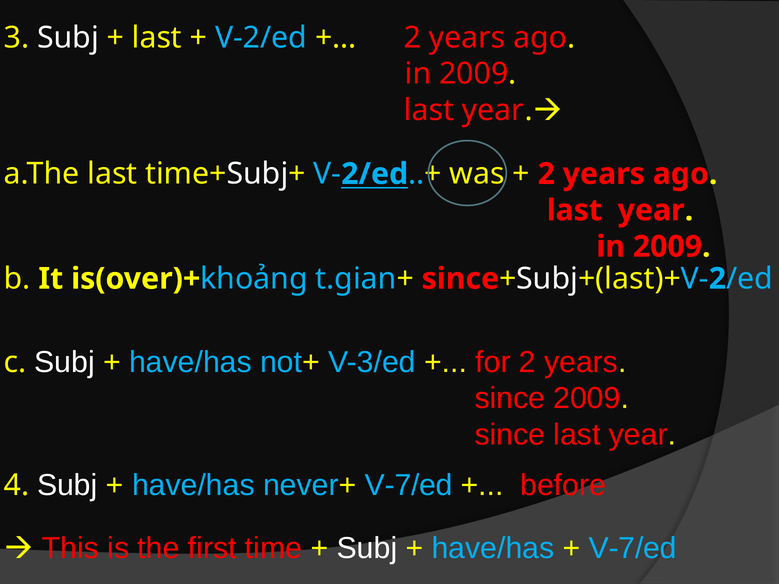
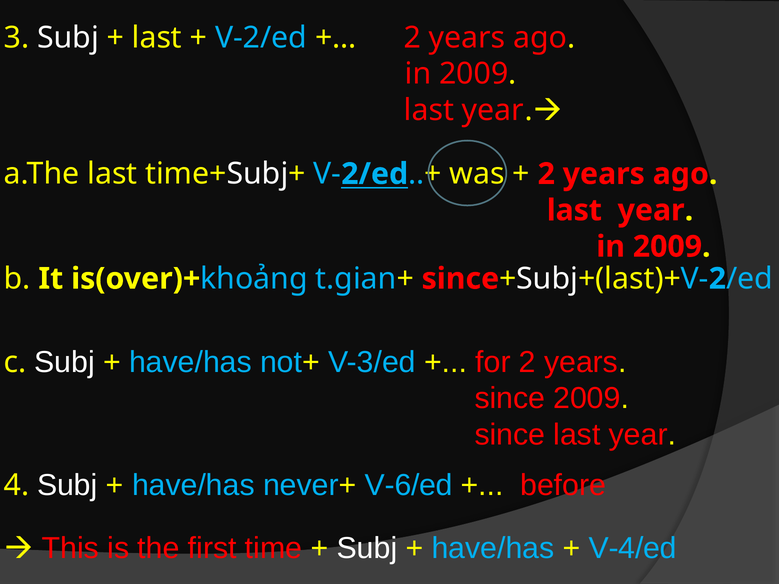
never+ V-7/ed: V-7/ed -> V-6/ed (409, 485)
V-7/ed: V-7/ed -> V-4/ed (633, 548)
